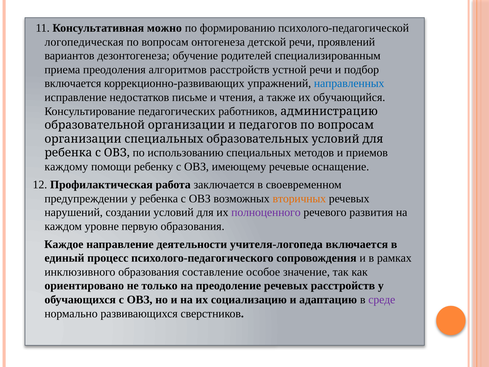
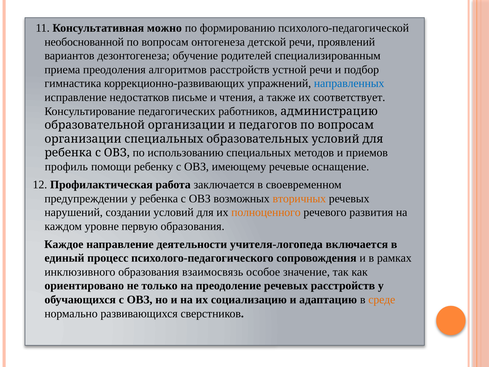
логопедическая: логопедическая -> необоснованной (84, 42)
включается: включается -> гимнастика (73, 83)
обучающийся: обучающийся -> соответствует (349, 97)
каждому: каждому -> профиль (66, 167)
полноценного colour: purple -> orange (266, 212)
составление: составление -> взаимосвязь (213, 272)
среде colour: purple -> orange (382, 300)
